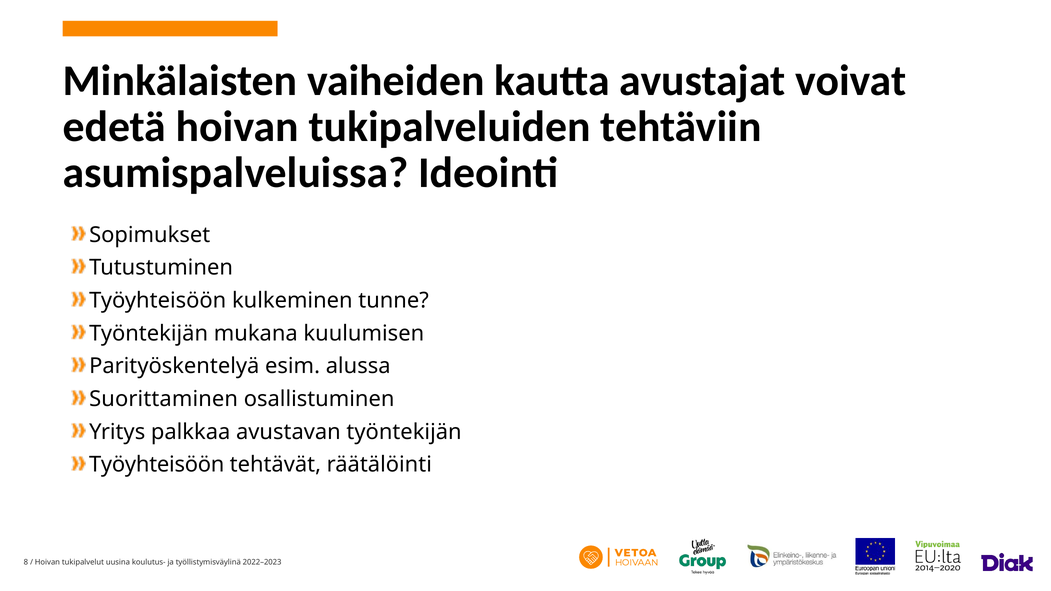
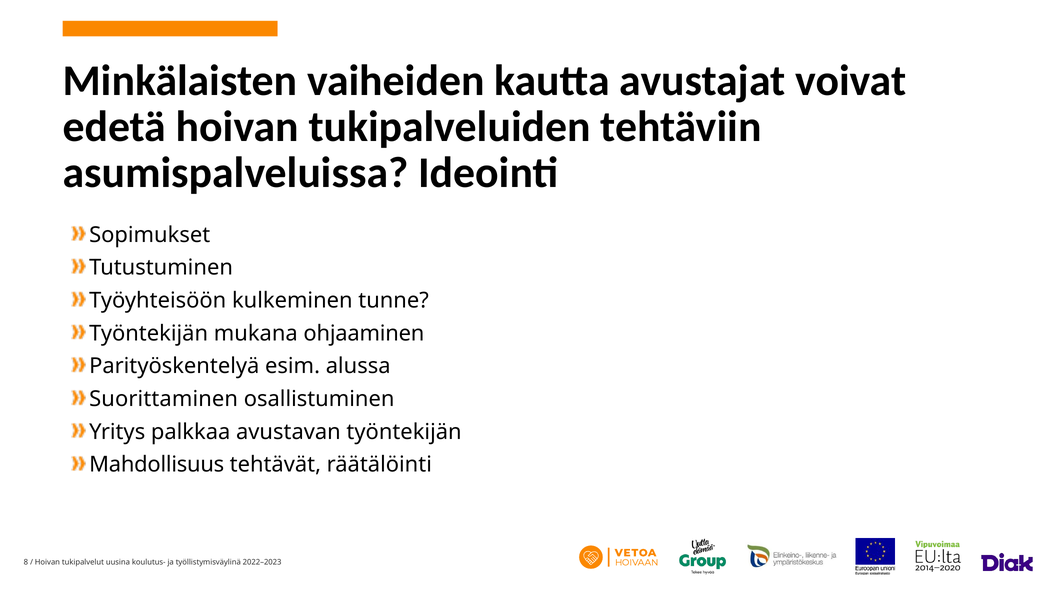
kuulumisen: kuulumisen -> ohjaaminen (364, 333)
Työyhteisöön: Työyhteisöön -> Mahdollisuus (157, 465)
